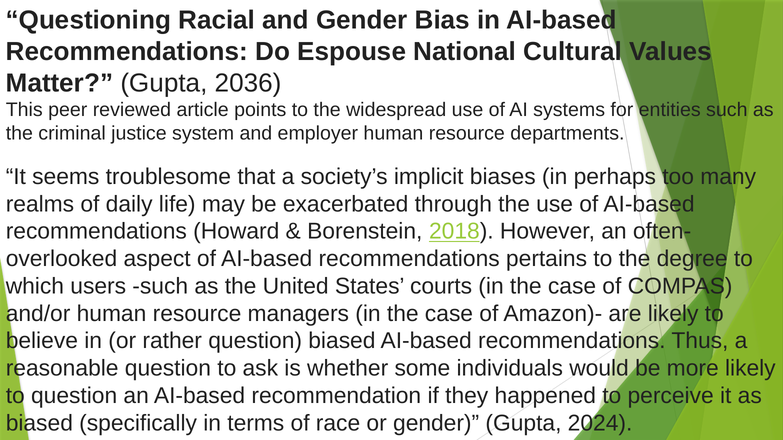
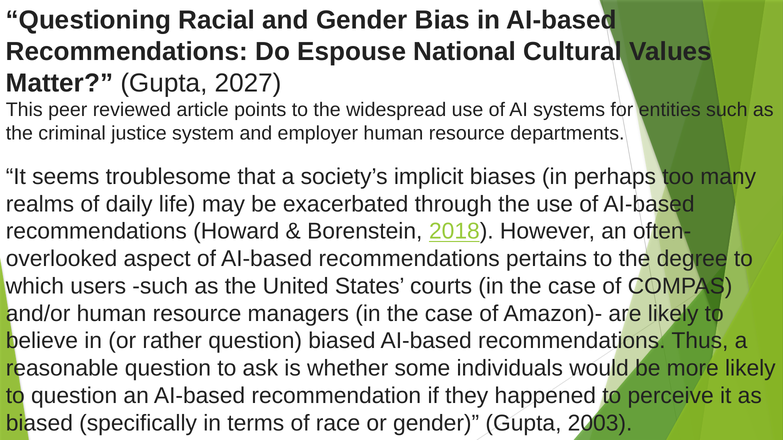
2036: 2036 -> 2027 (248, 83)
2024: 2024 -> 2003 (600, 424)
